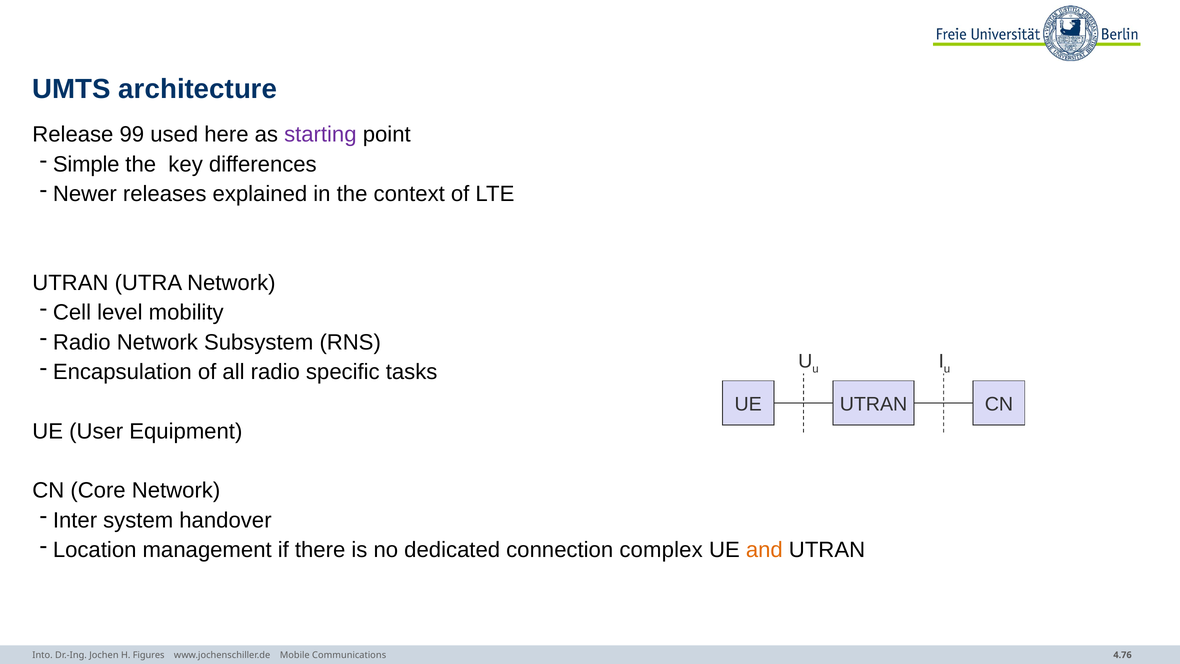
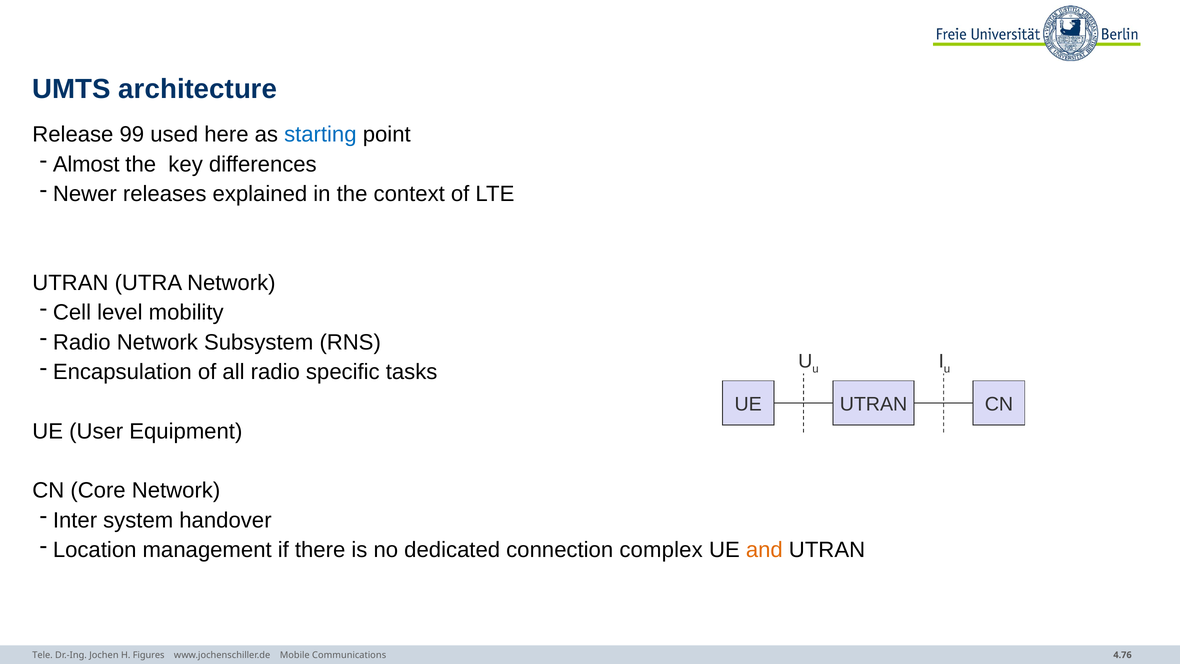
starting colour: purple -> blue (320, 135)
Simple: Simple -> Almost (86, 164)
Into: Into -> Tele (43, 655)
